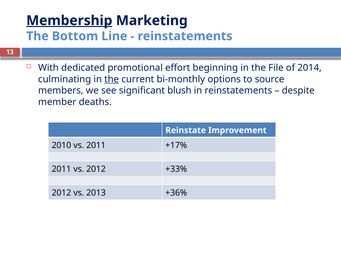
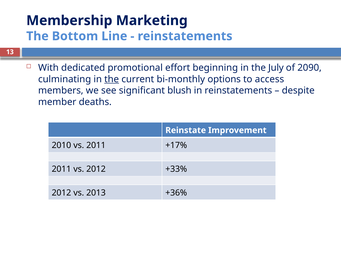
Membership underline: present -> none (69, 21)
File: File -> July (276, 68)
2014: 2014 -> 2090 (310, 68)
source: source -> access (269, 79)
